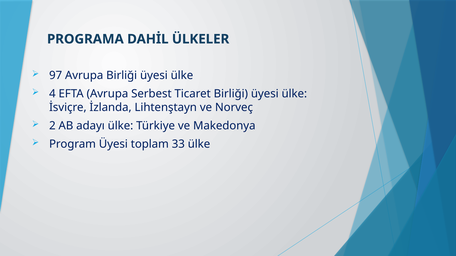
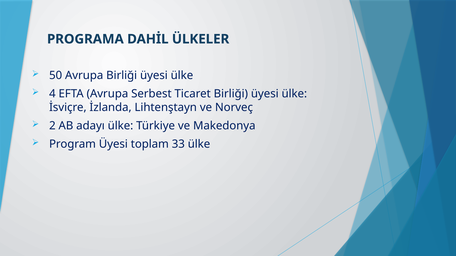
97: 97 -> 50 (56, 75)
